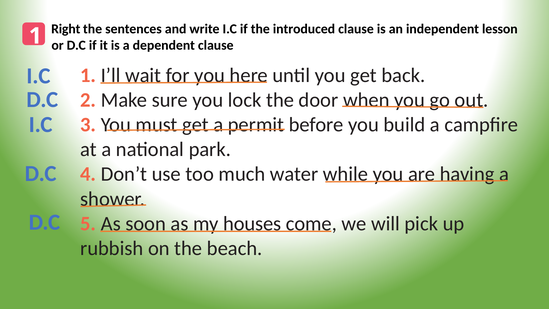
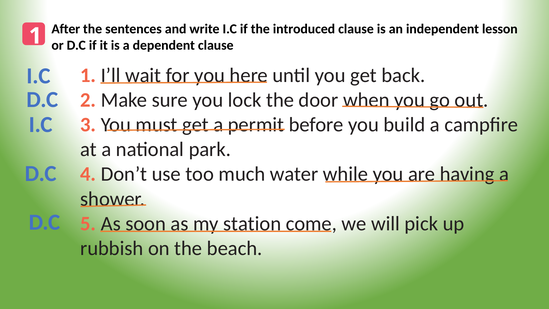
Right: Right -> After (66, 29)
houses: houses -> station (252, 223)
